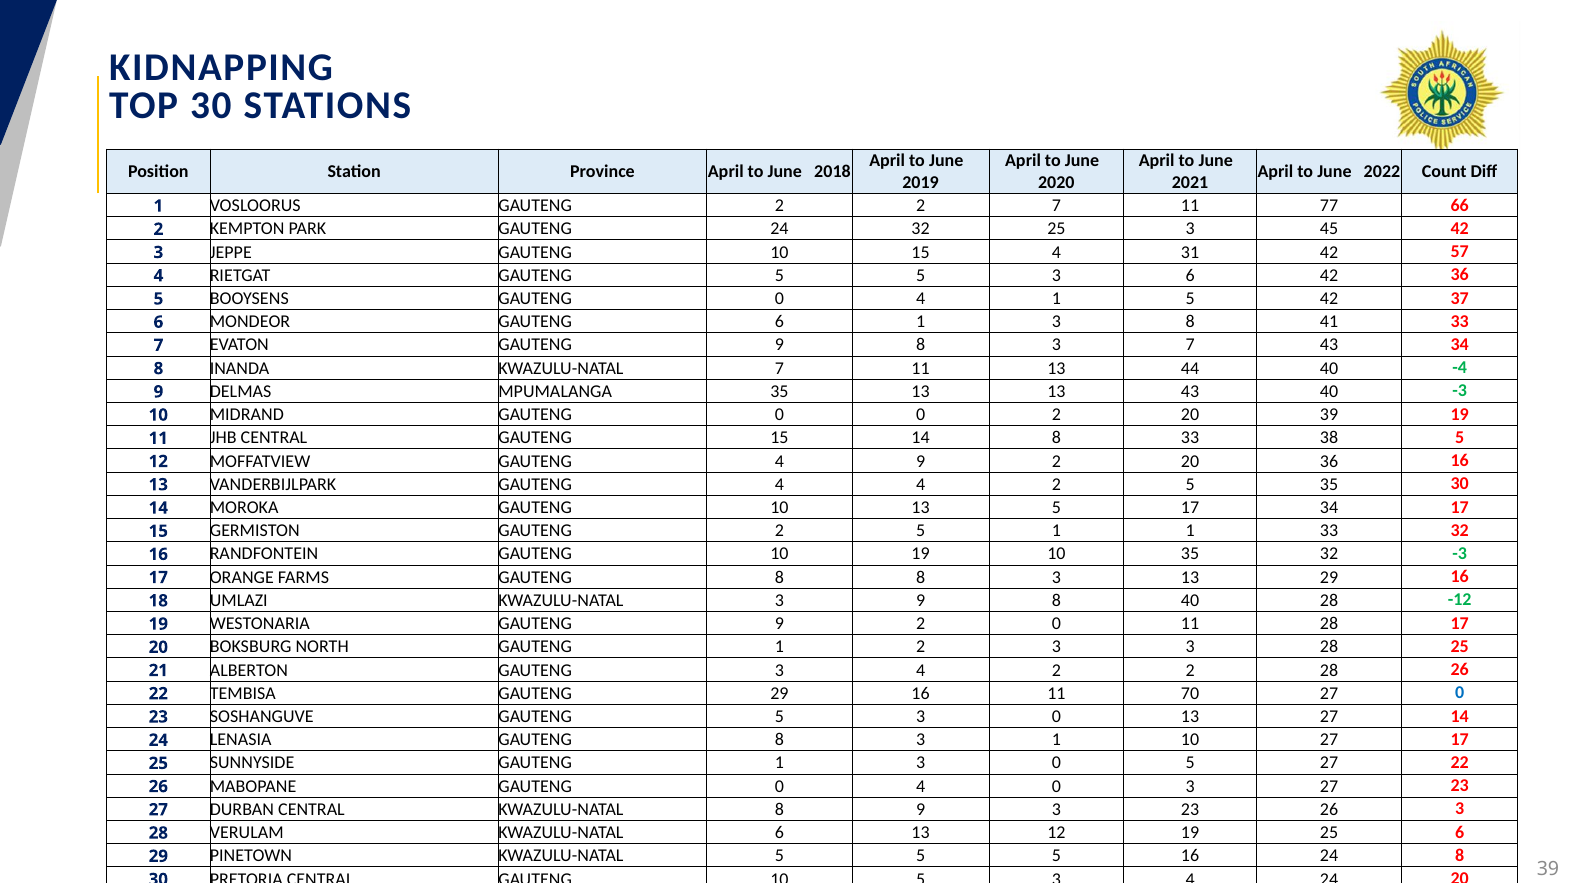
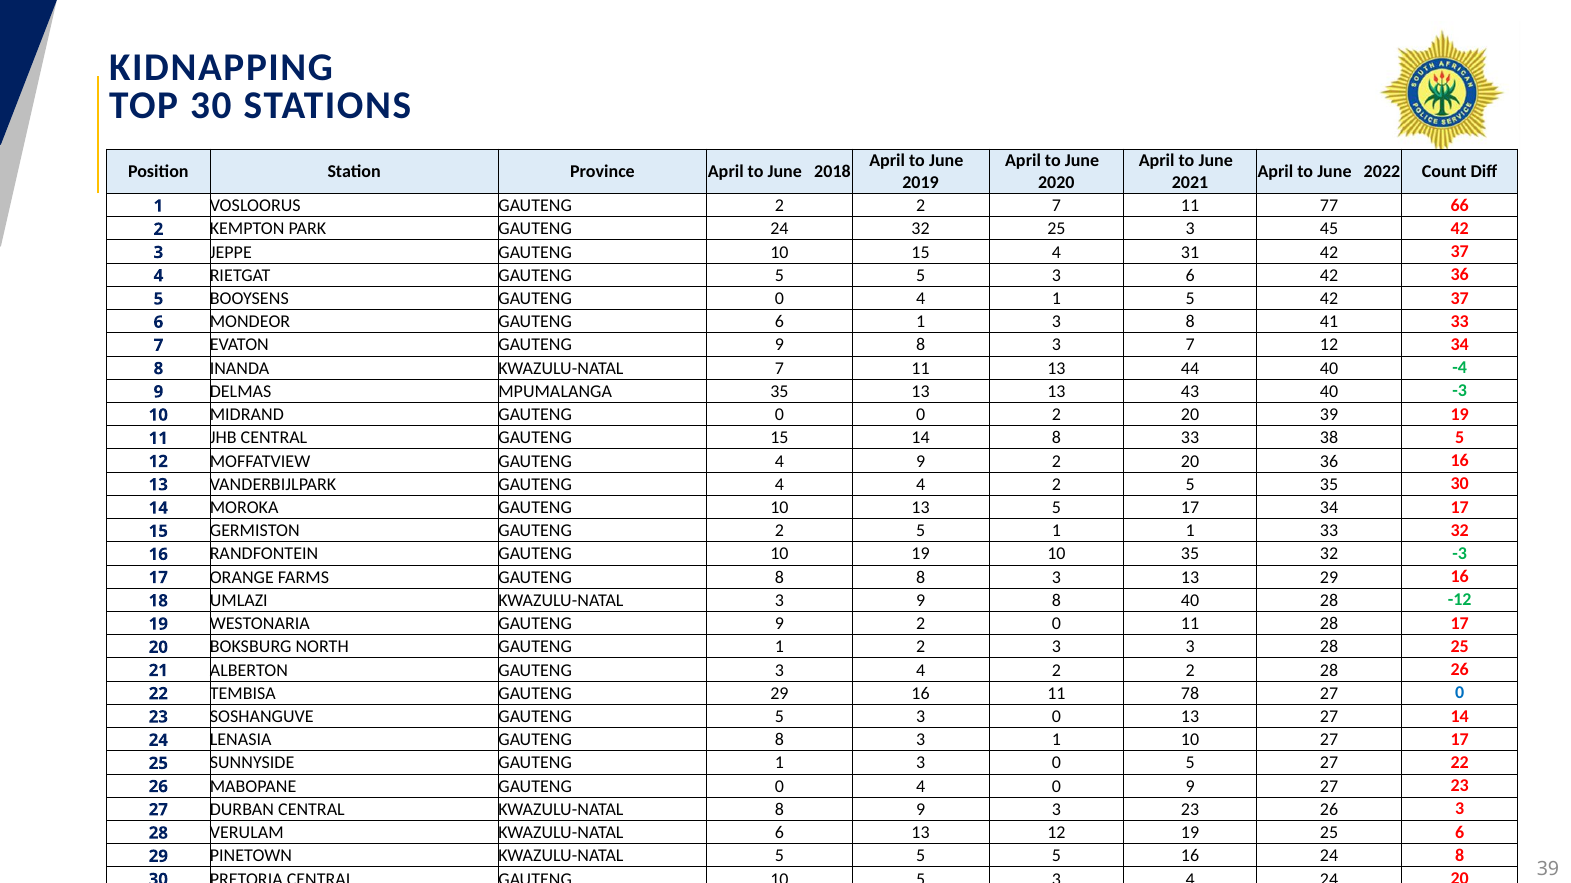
31 42 57: 57 -> 37 (1460, 252)
7 43: 43 -> 12 (1329, 345)
70: 70 -> 78 (1190, 694)
0 3: 3 -> 9 (1190, 787)
